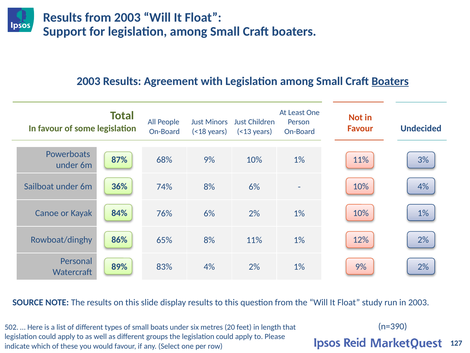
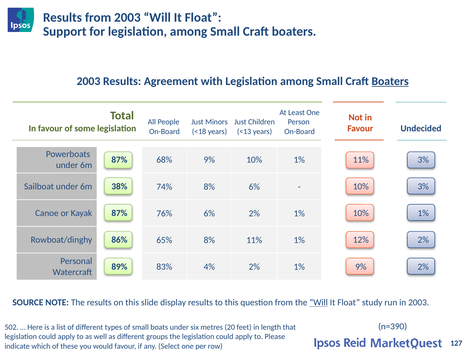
36%: 36% -> 38% (119, 186)
10% 4%: 4% -> 3% (423, 186)
Kayak 84%: 84% -> 87% (119, 213)
Will underline: none -> present (319, 302)
